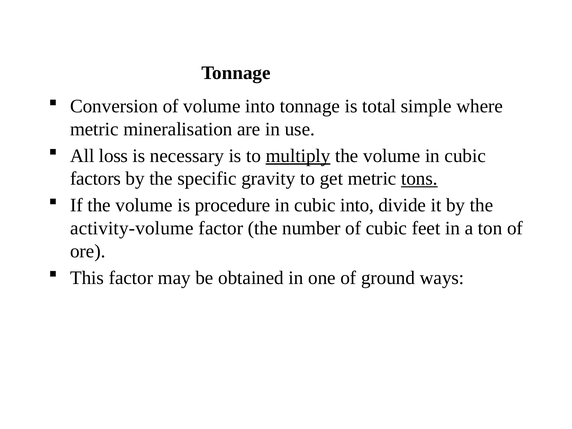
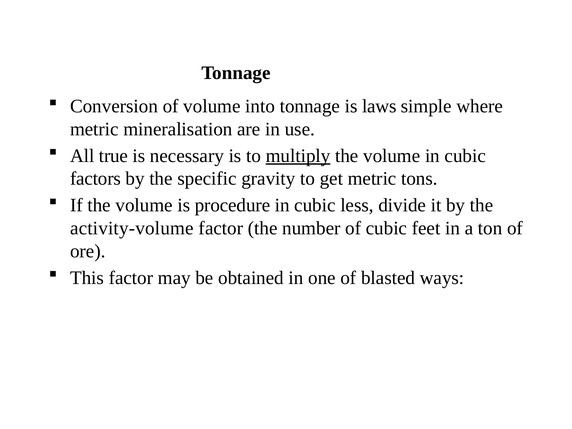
total: total -> laws (379, 106)
loss: loss -> true (113, 156)
tons underline: present -> none (419, 179)
cubic into: into -> less (357, 205)
ground: ground -> blasted (388, 278)
